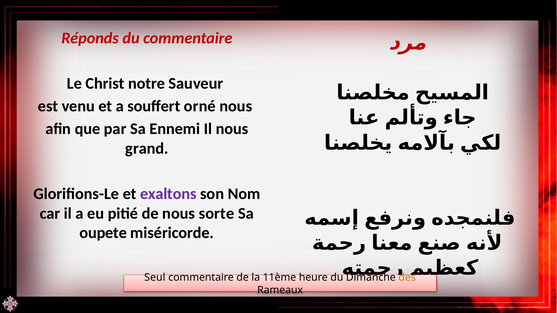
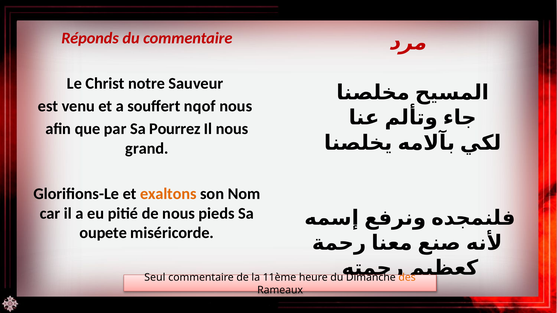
orné: orné -> nqof (200, 106)
Ennemi: Ennemi -> Pourrez (175, 129)
exaltons colour: purple -> orange (168, 194)
sorte: sorte -> pieds (217, 214)
